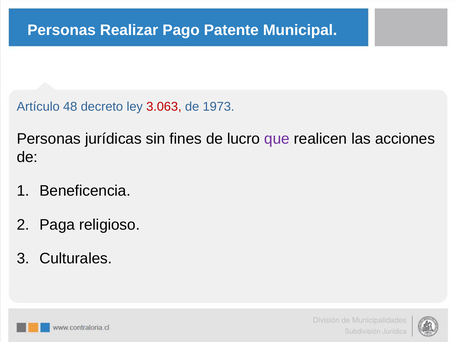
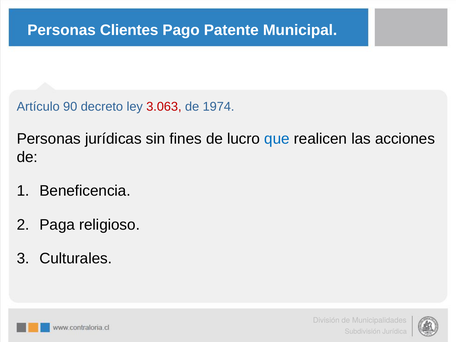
Realizar: Realizar -> Clientes (129, 30)
48: 48 -> 90 (70, 107)
1973: 1973 -> 1974 (219, 107)
que colour: purple -> blue (277, 139)
